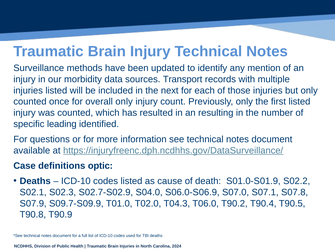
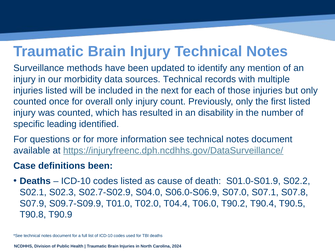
sources Transport: Transport -> Technical (183, 79)
resulting: resulting -> disability (216, 113)
definitions optic: optic -> been (100, 166)
T04.3: T04.3 -> T04.4 (177, 204)
